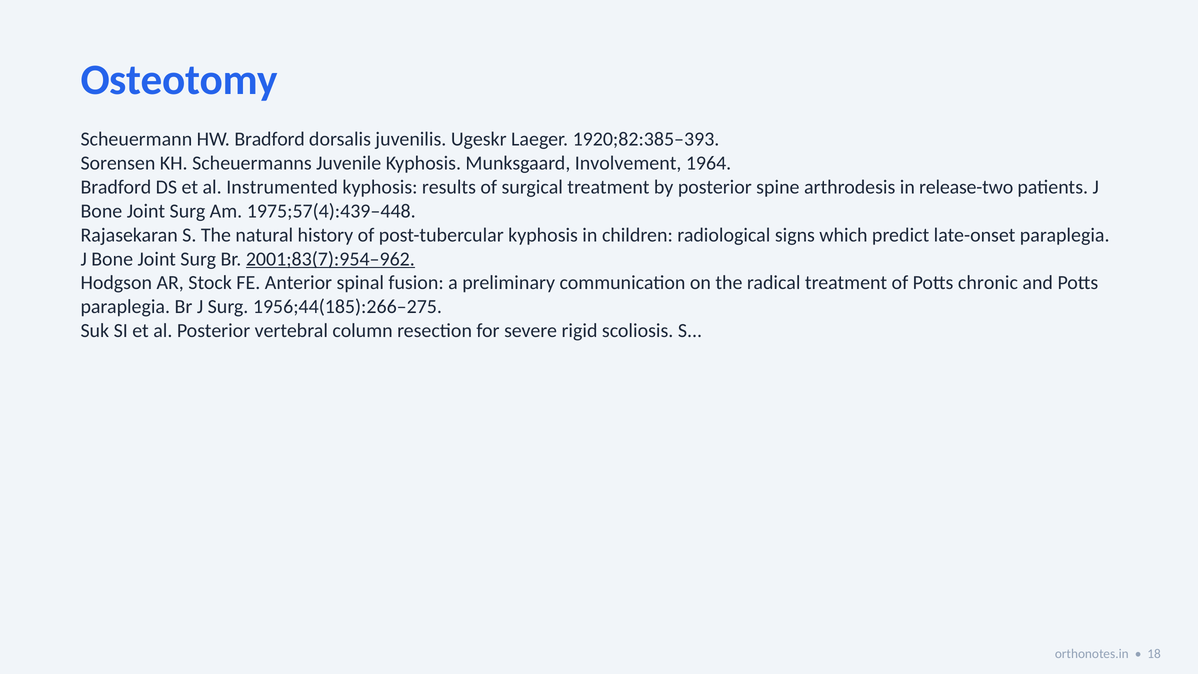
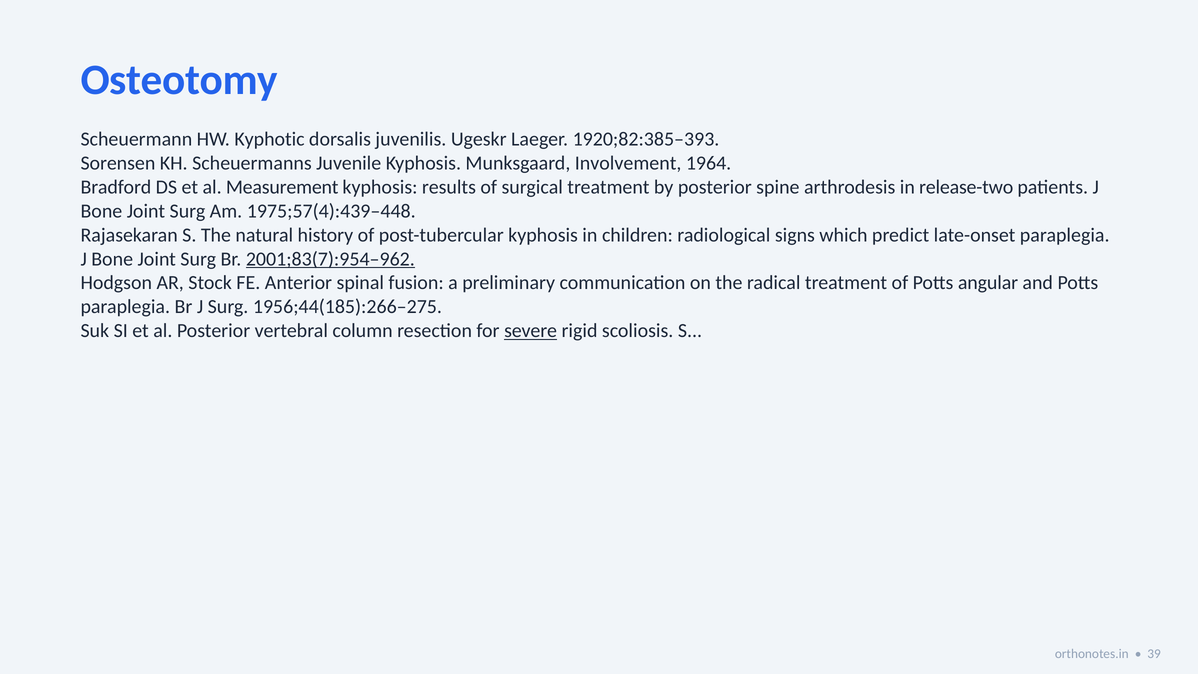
HW Bradford: Bradford -> Kyphotic (270, 139)
Instrumented: Instrumented -> Measurement (282, 187)
chronic: chronic -> angular (988, 283)
severe underline: none -> present (531, 331)
18: 18 -> 39 (1154, 654)
